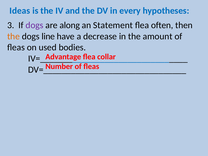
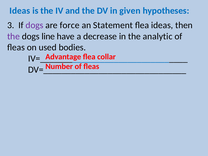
every: every -> given (130, 11)
along: along -> force (70, 25)
flea often: often -> ideas (162, 25)
the colour: orange -> purple (14, 36)
amount: amount -> analytic (158, 36)
